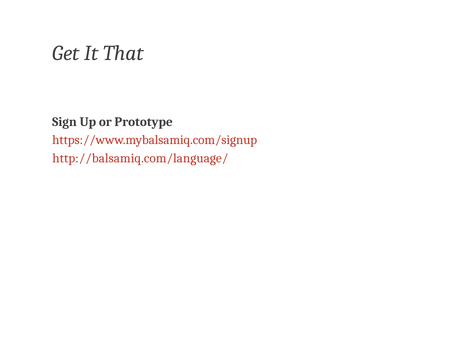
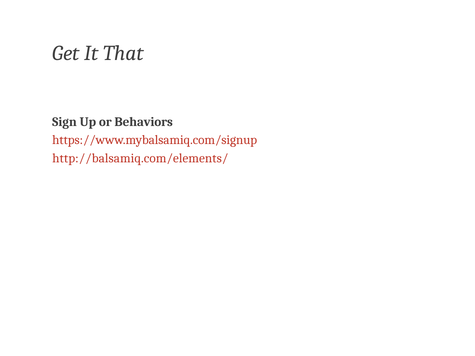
Prototype: Prototype -> Behaviors (144, 122)
http://balsamiq.com/language/: http://balsamiq.com/language/ -> http://balsamiq.com/elements/ (140, 158)
